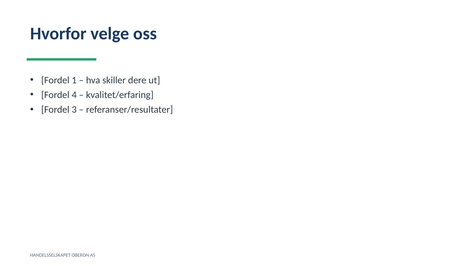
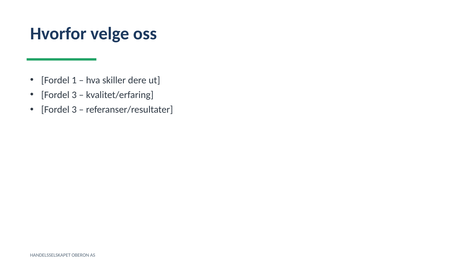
4: 4 -> 3 (74, 95)
